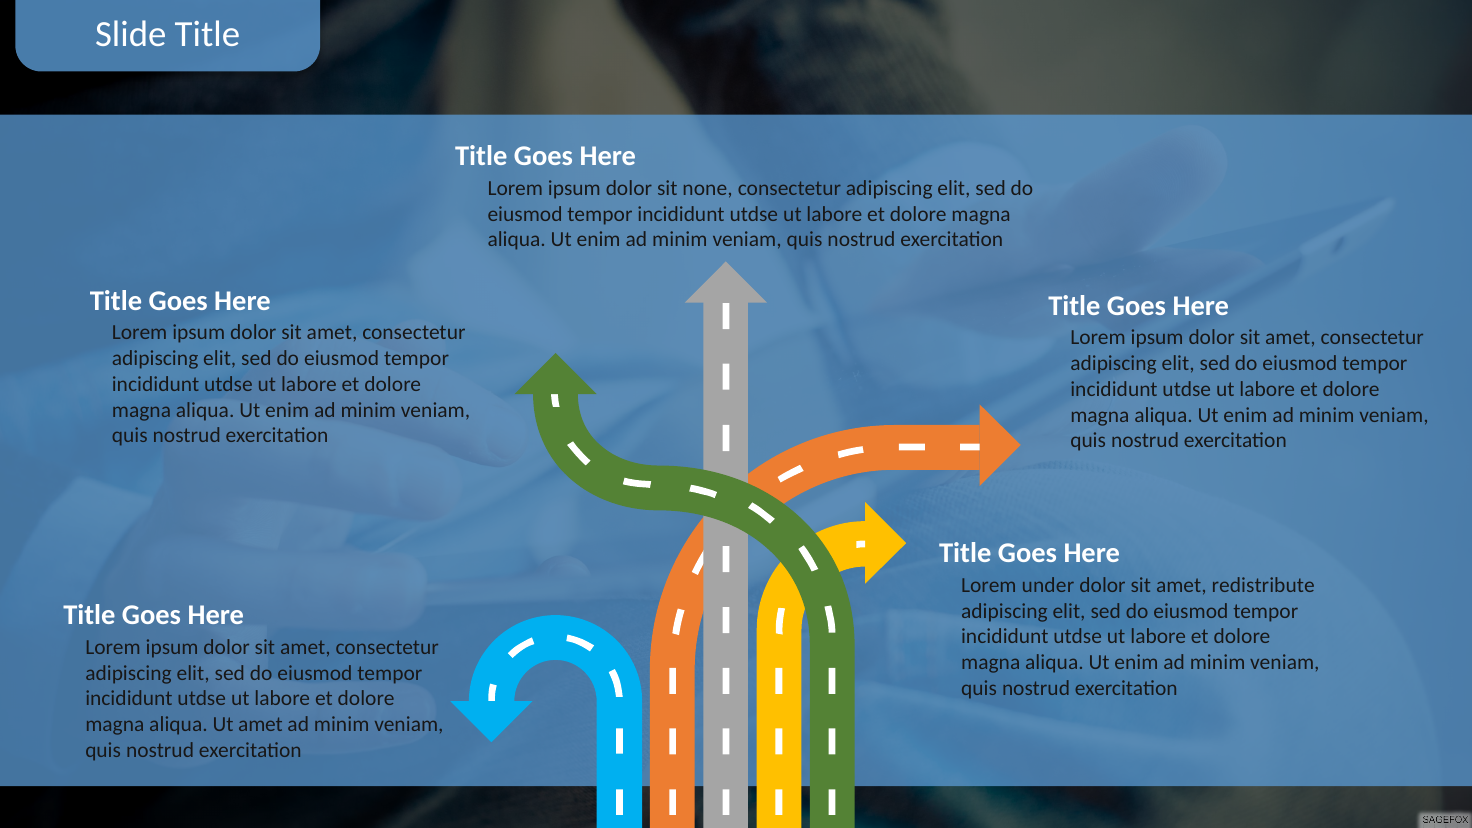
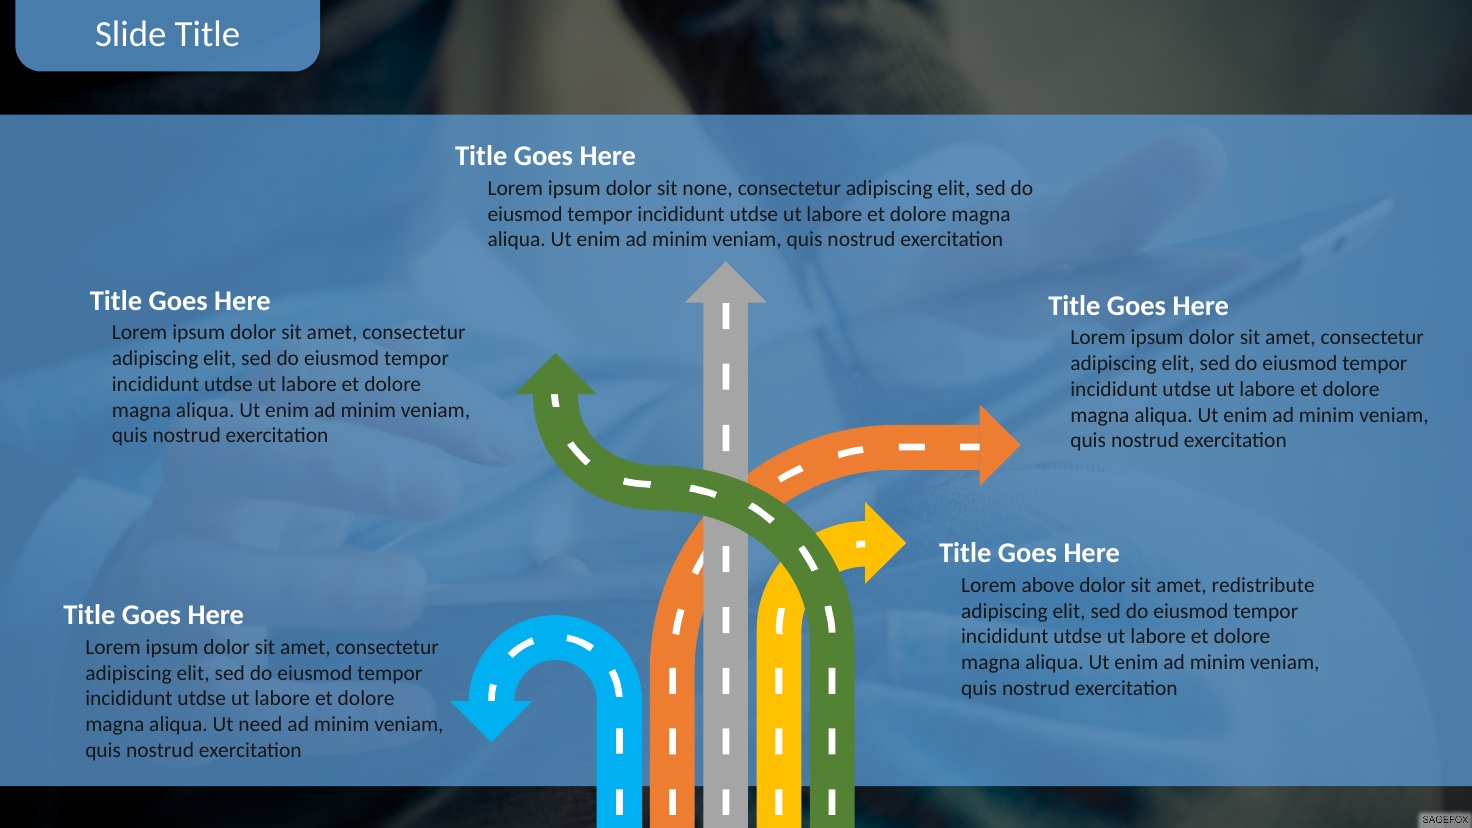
under: under -> above (1048, 585)
Ut amet: amet -> need (260, 725)
